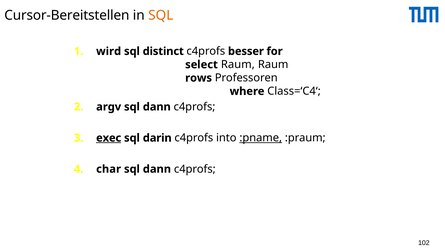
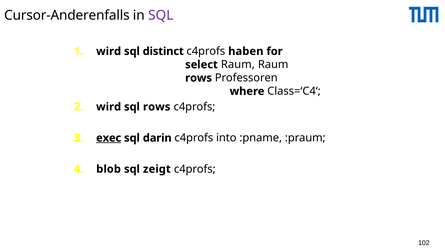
Cursor-Bereitstellen: Cursor-Bereitstellen -> Cursor-Anderenfalls (67, 15)
SQL colour: orange -> purple (161, 15)
besser: besser -> haben (246, 51)
argv: argv -> wird (109, 107)
dann: dann -> rows (157, 107)
:pname underline: present -> none (261, 138)
char: char -> blob (109, 169)
dann: dann -> zeigt (157, 169)
